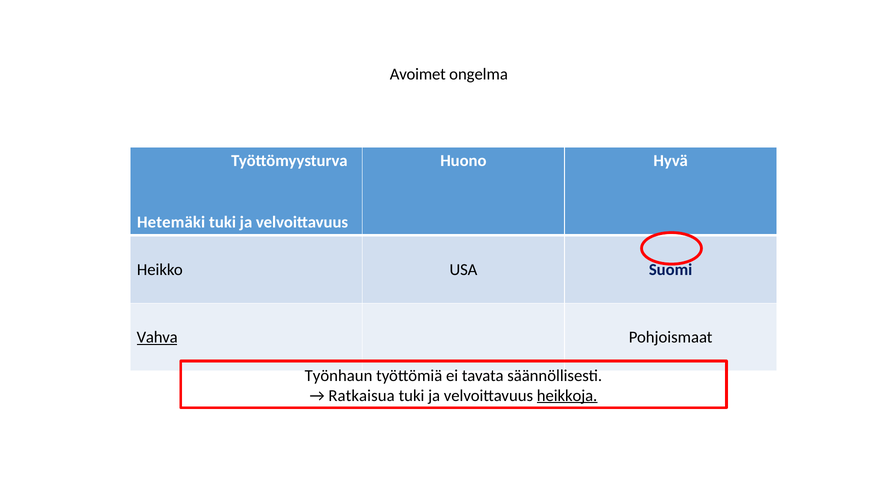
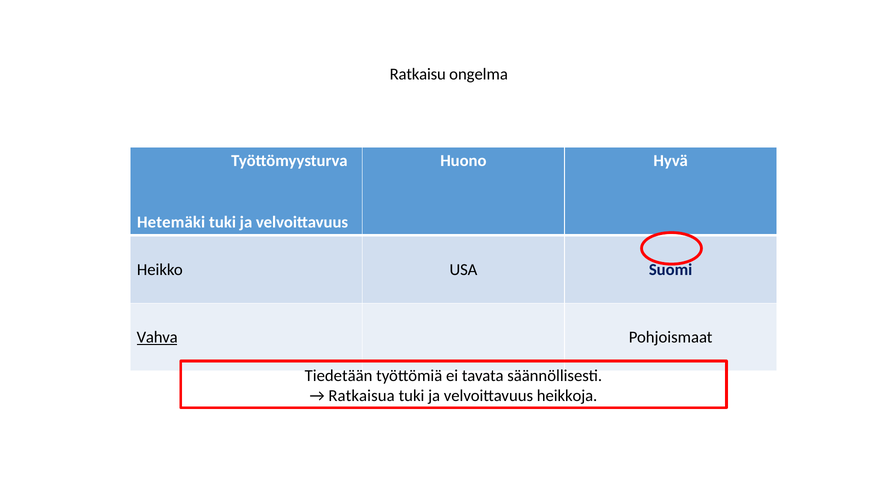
Avoimet: Avoimet -> Ratkaisu (418, 74)
Työnhaun: Työnhaun -> Tiedetään (339, 375)
heikkoja underline: present -> none (567, 395)
